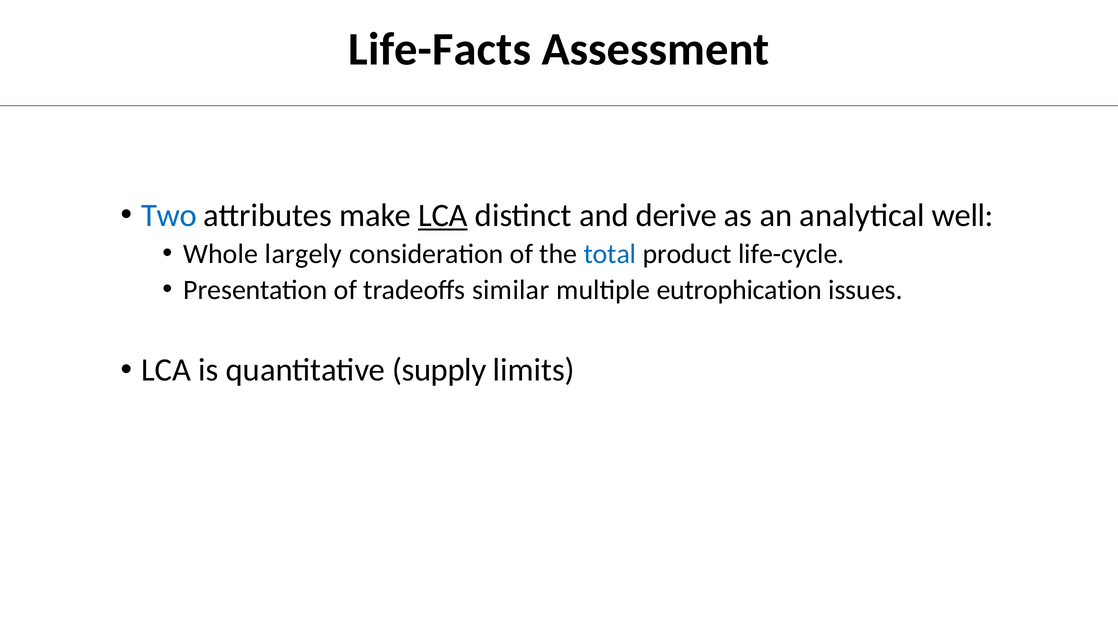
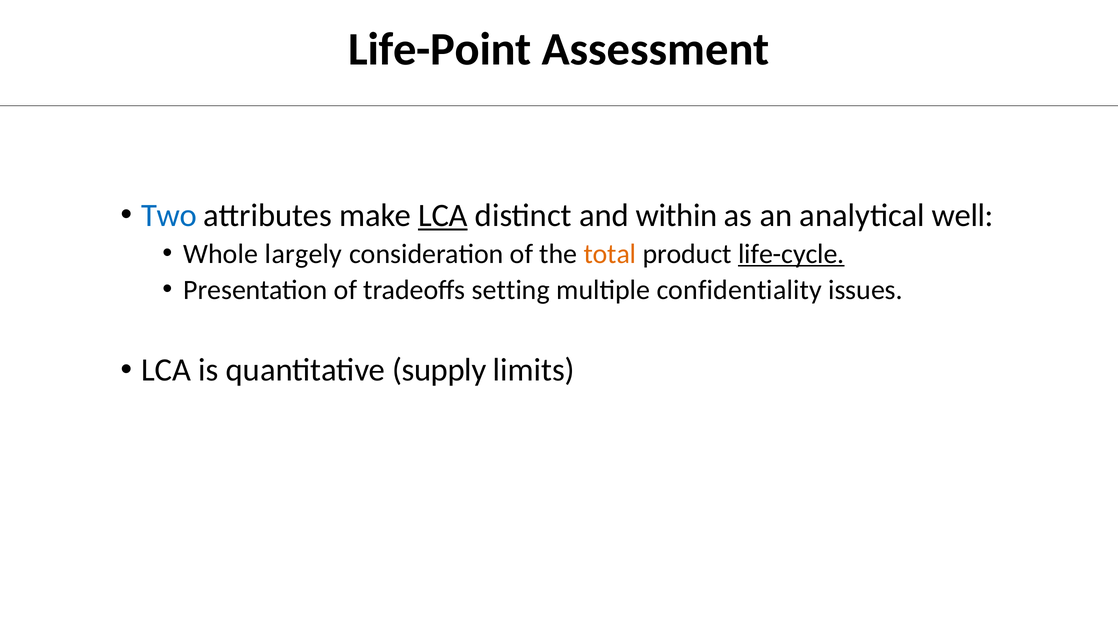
Life-Facts: Life-Facts -> Life-Point (440, 50)
derive: derive -> within (676, 215)
total colour: blue -> orange (610, 254)
life-cycle underline: none -> present (791, 254)
similar: similar -> setting (511, 290)
eutrophication: eutrophication -> confidentiality (739, 290)
